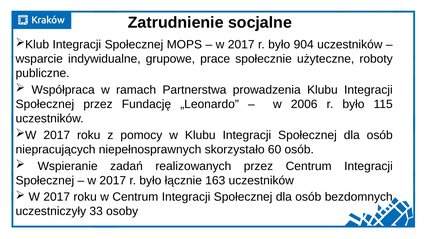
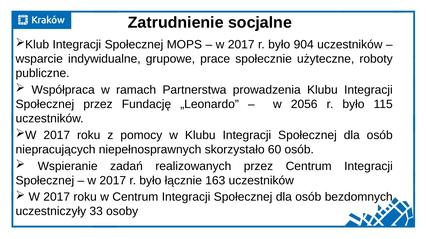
2006: 2006 -> 2056 (304, 105)
